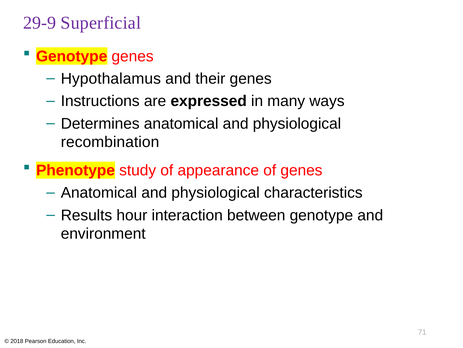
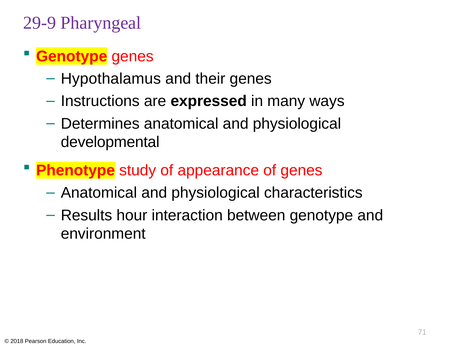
Superficial: Superficial -> Pharyngeal (101, 23)
recombination: recombination -> developmental (110, 142)
